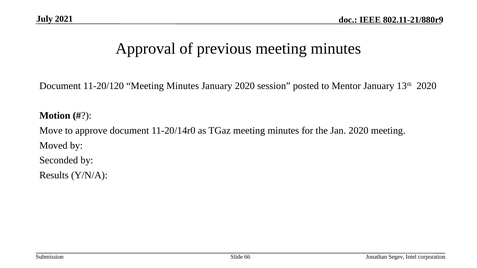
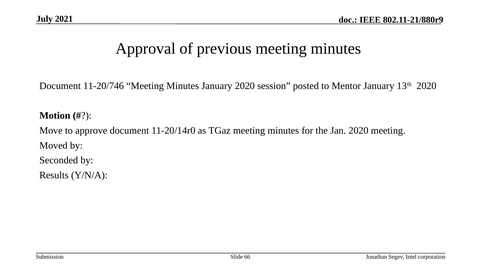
11-20/120: 11-20/120 -> 11-20/746 (104, 86)
